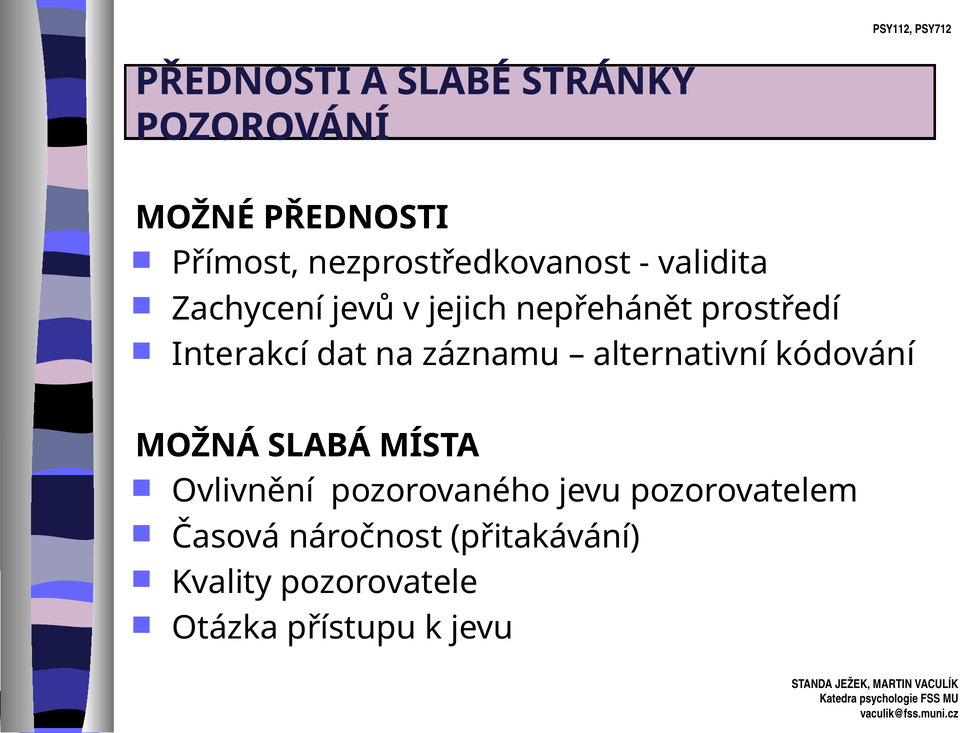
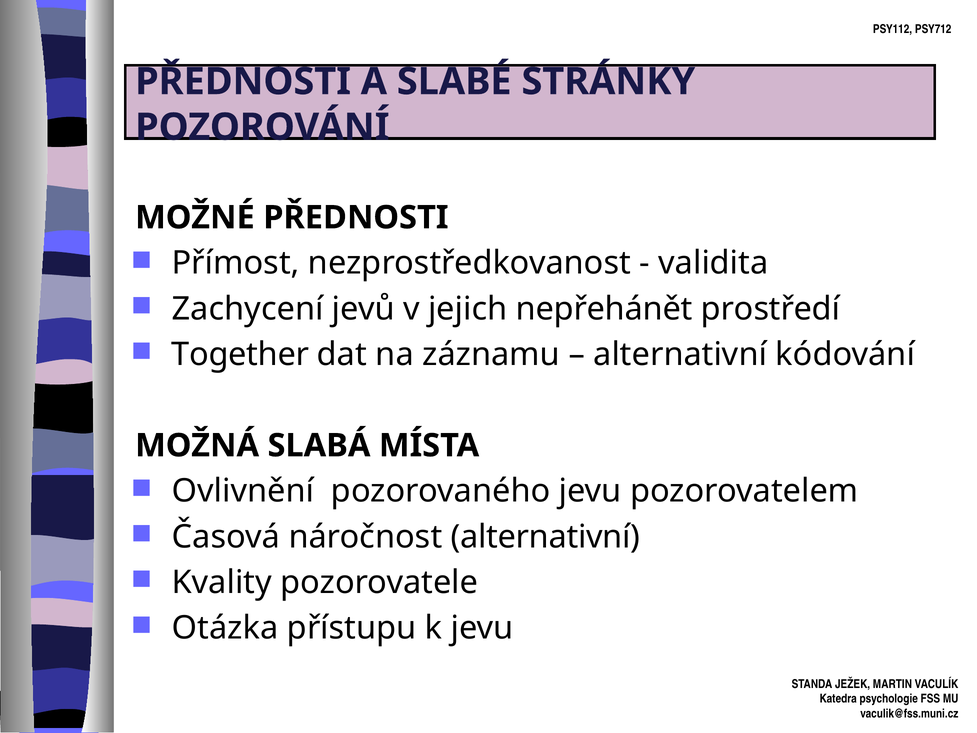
Interakcí: Interakcí -> Together (240, 354)
náročnost přitakávání: přitakávání -> alternativní (545, 537)
